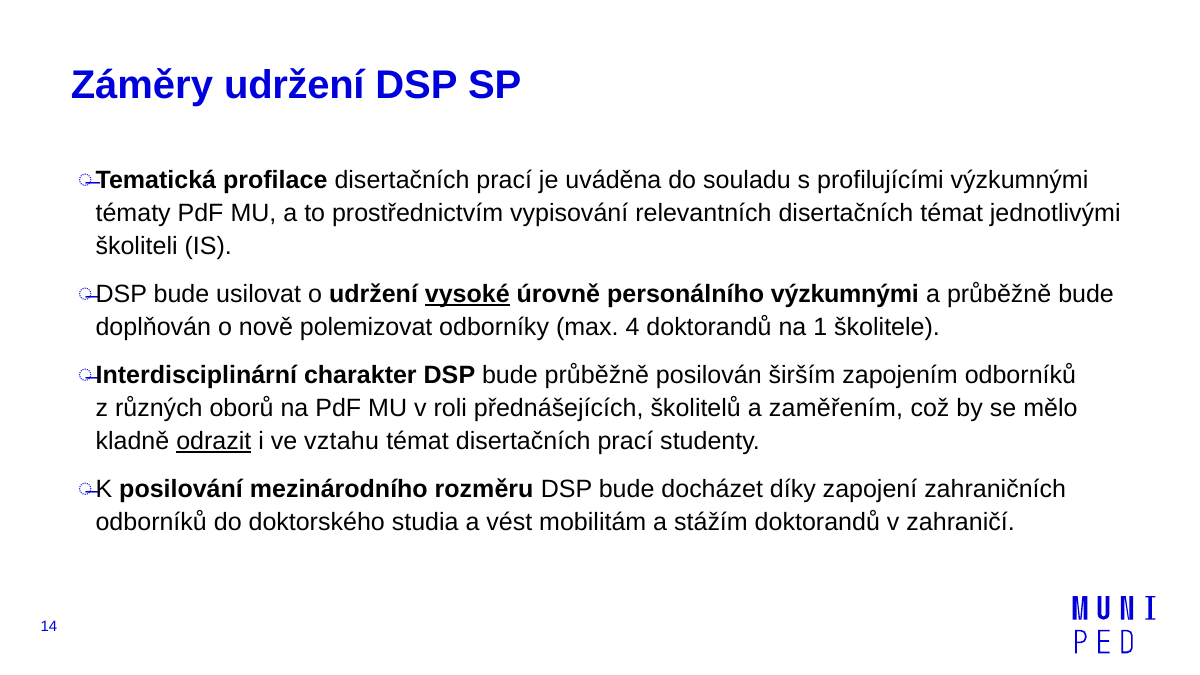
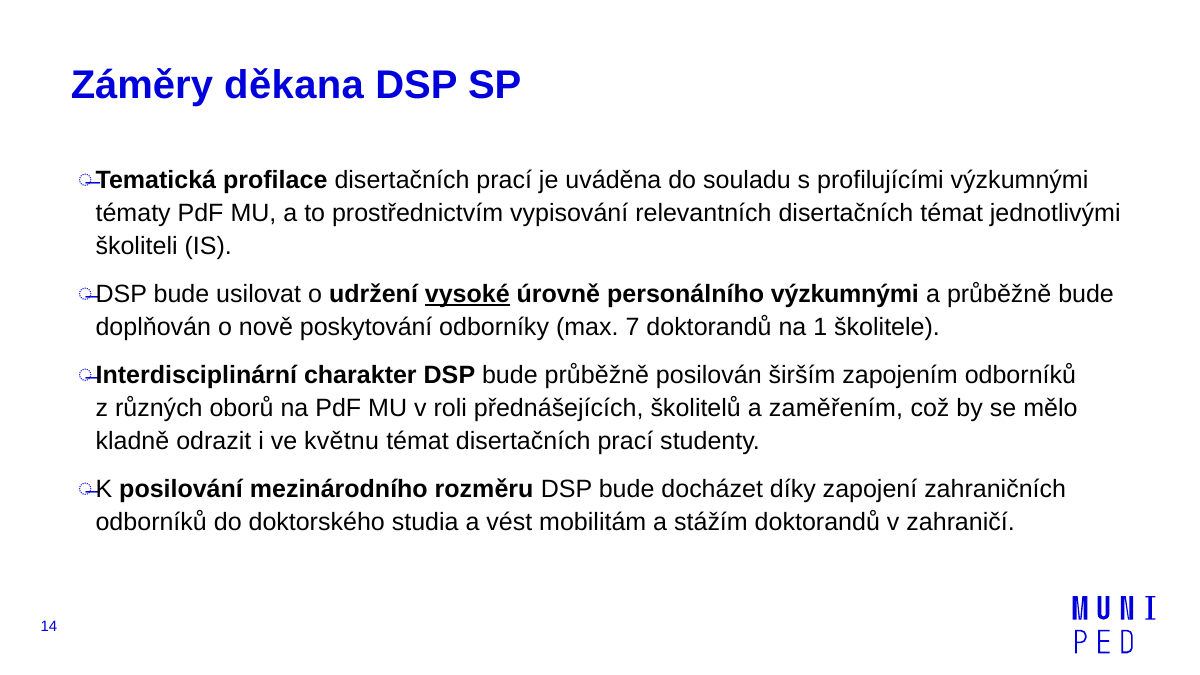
Záměry udržení: udržení -> děkana (294, 85)
polemizovat: polemizovat -> poskytování (366, 327)
4: 4 -> 7 (633, 327)
odrazit underline: present -> none (214, 441)
vztahu: vztahu -> květnu (342, 441)
